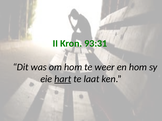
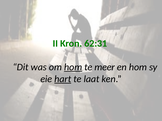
93:31: 93:31 -> 62:31 (96, 44)
hom underline: none -> present (73, 67)
weer: weer -> meer (105, 67)
